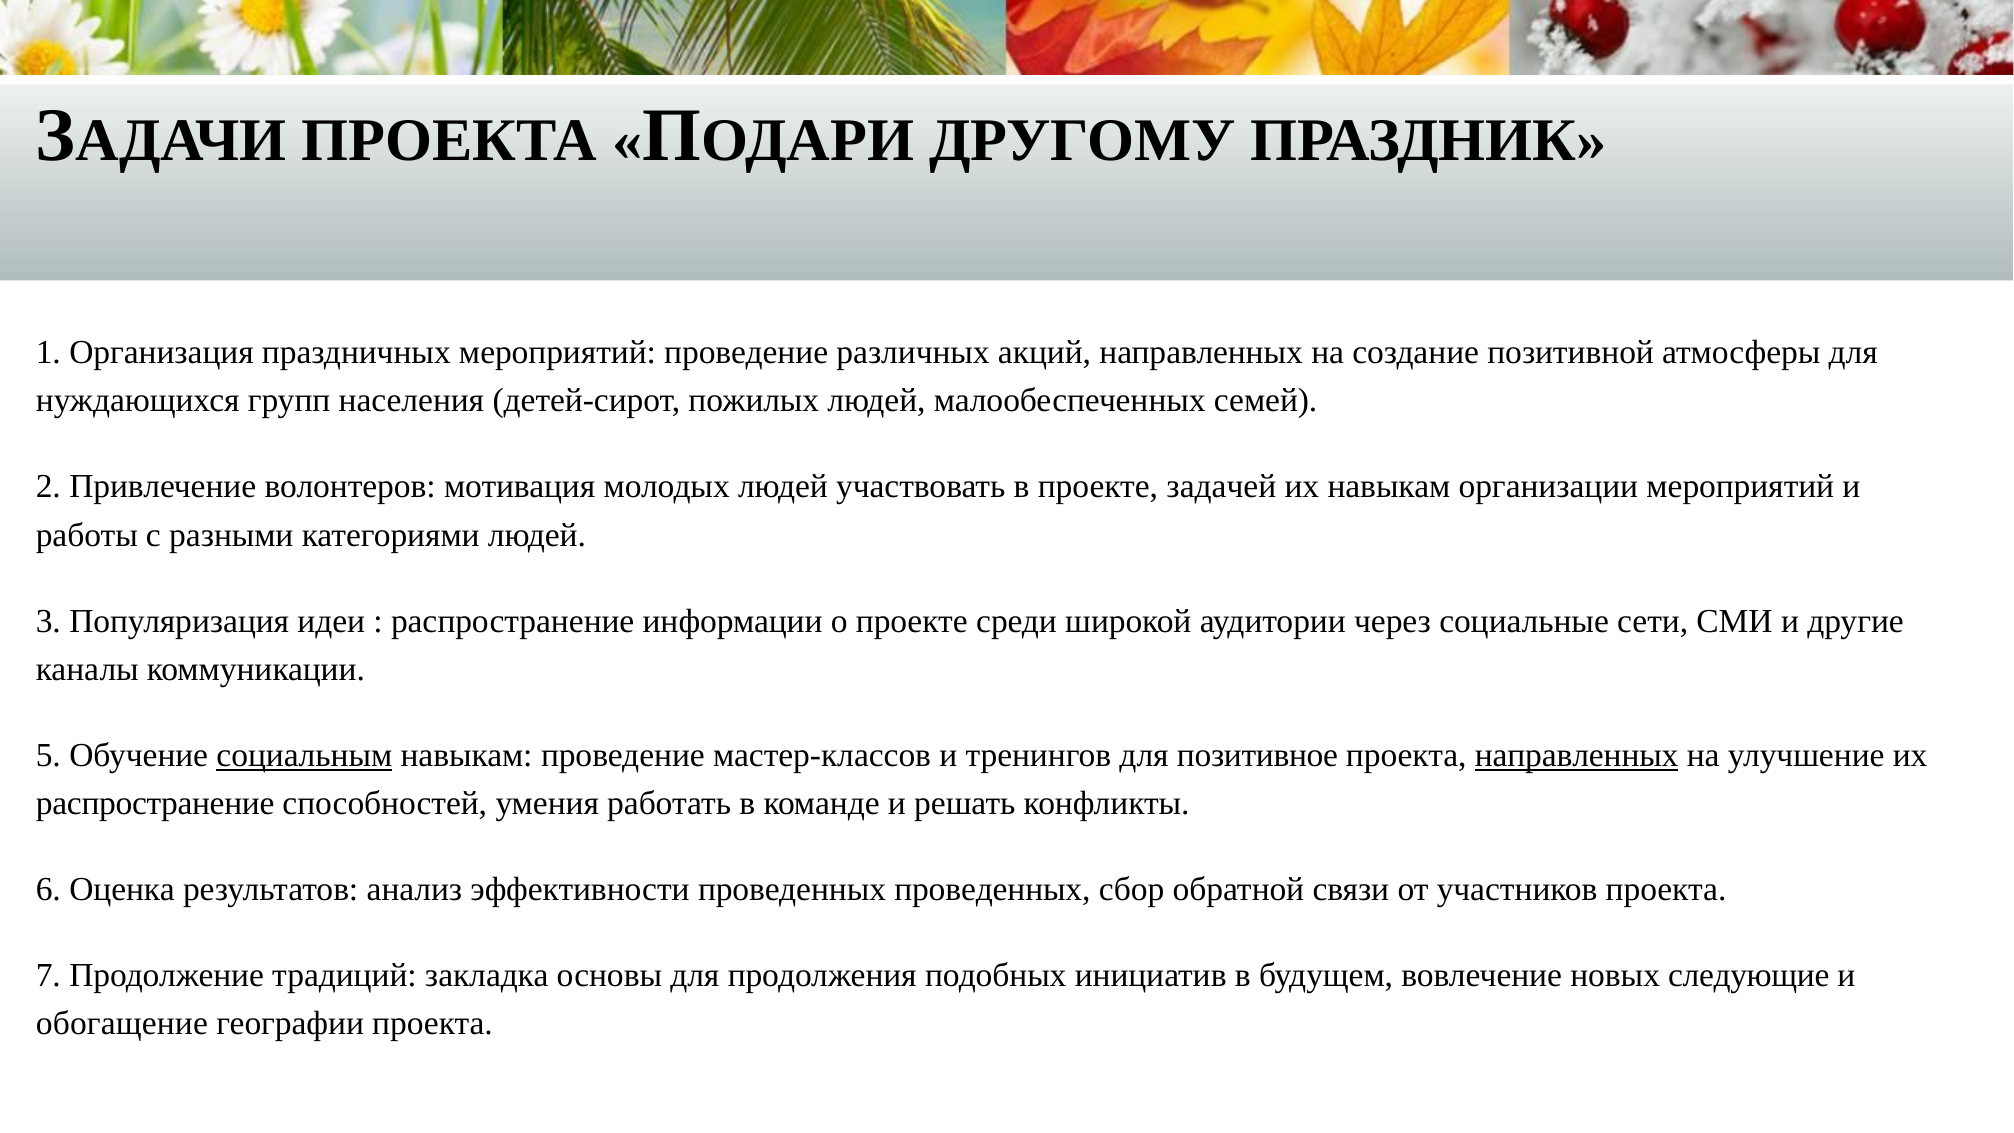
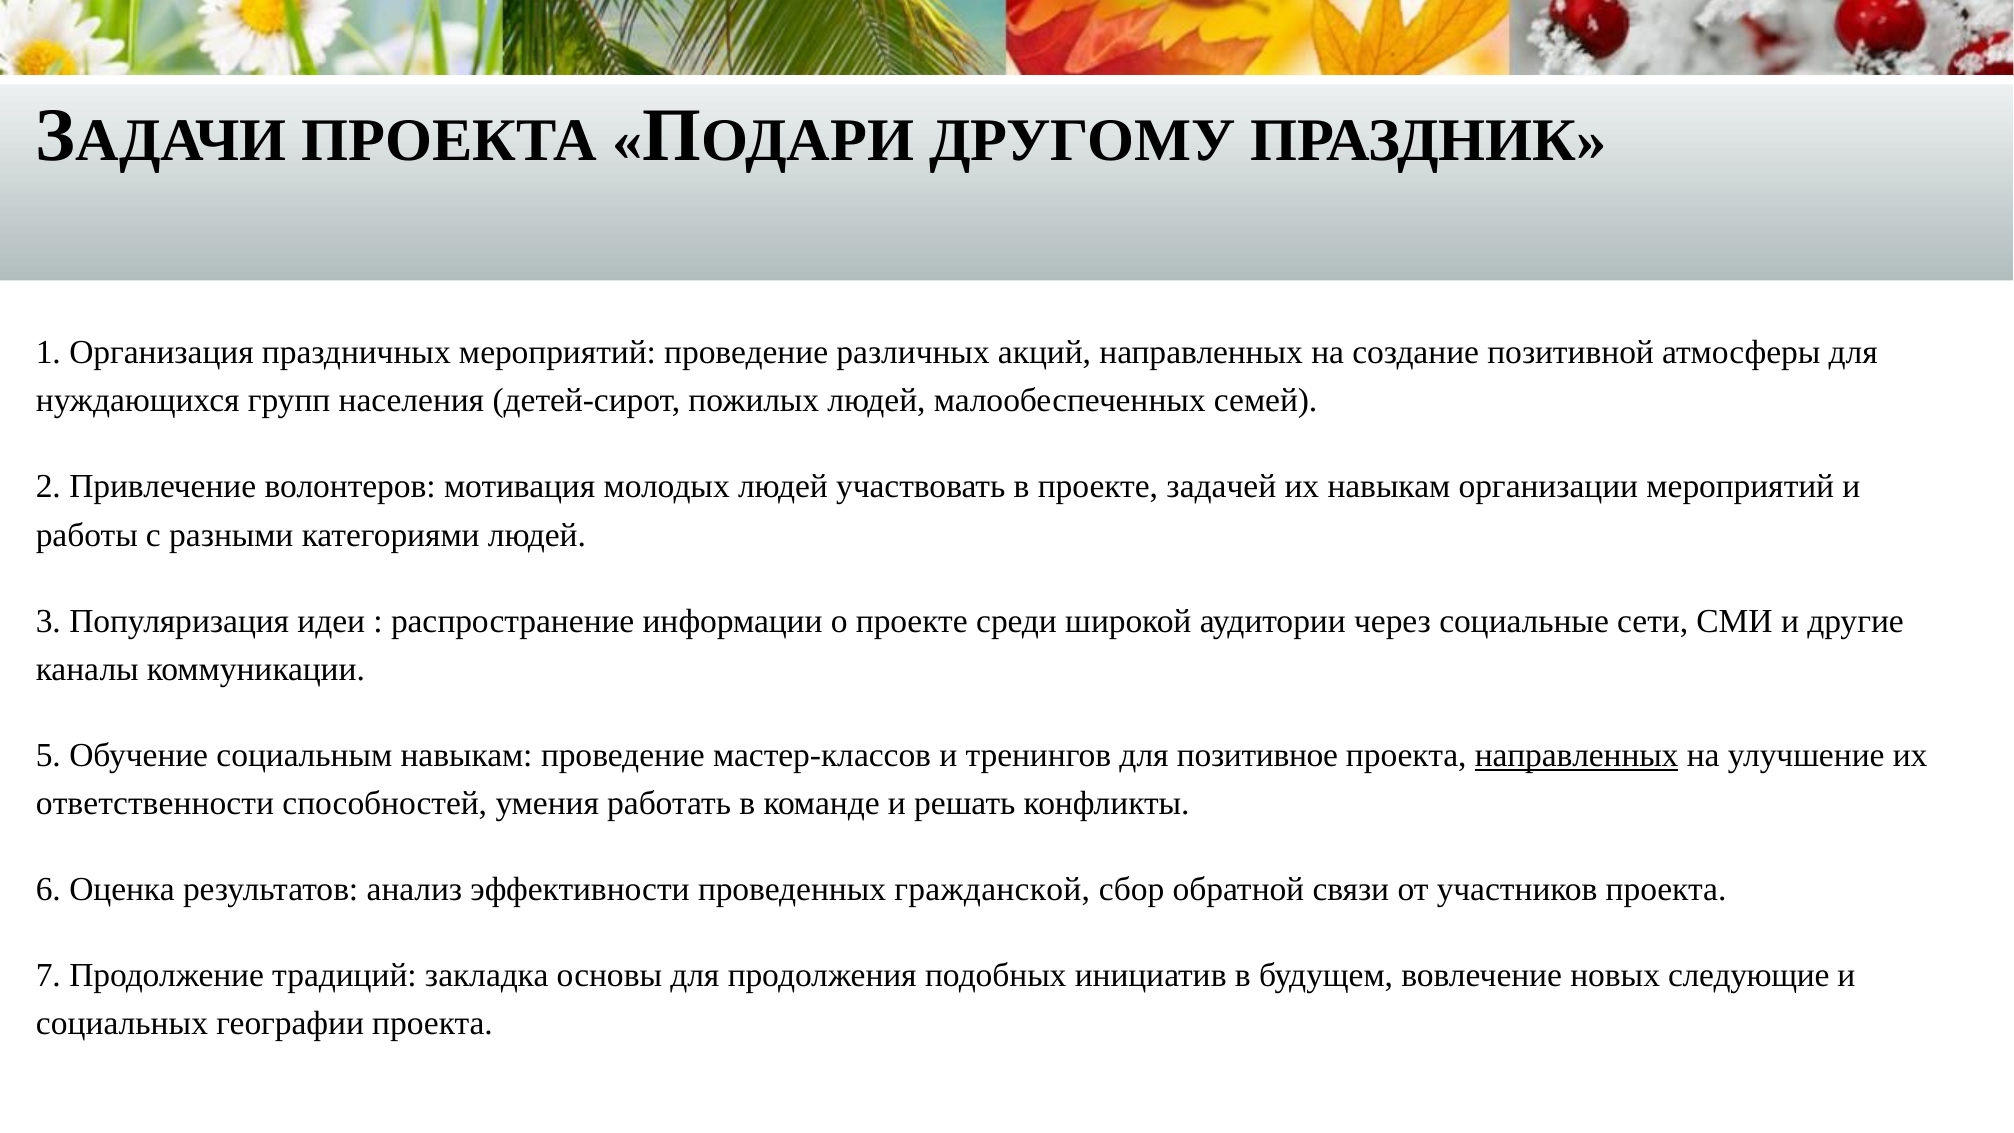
социальным underline: present -> none (304, 755)
распространение: распространение -> ответственности (155, 803)
проведенных проведенных: проведенных -> гражданской (992, 889)
обогащение: обогащение -> социальных (122, 1024)
